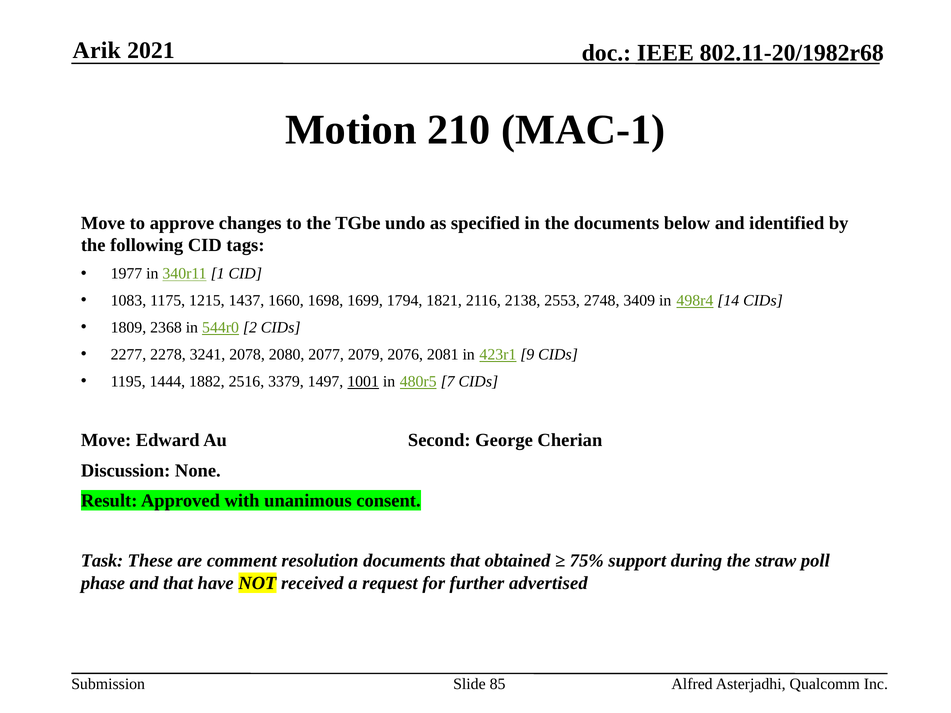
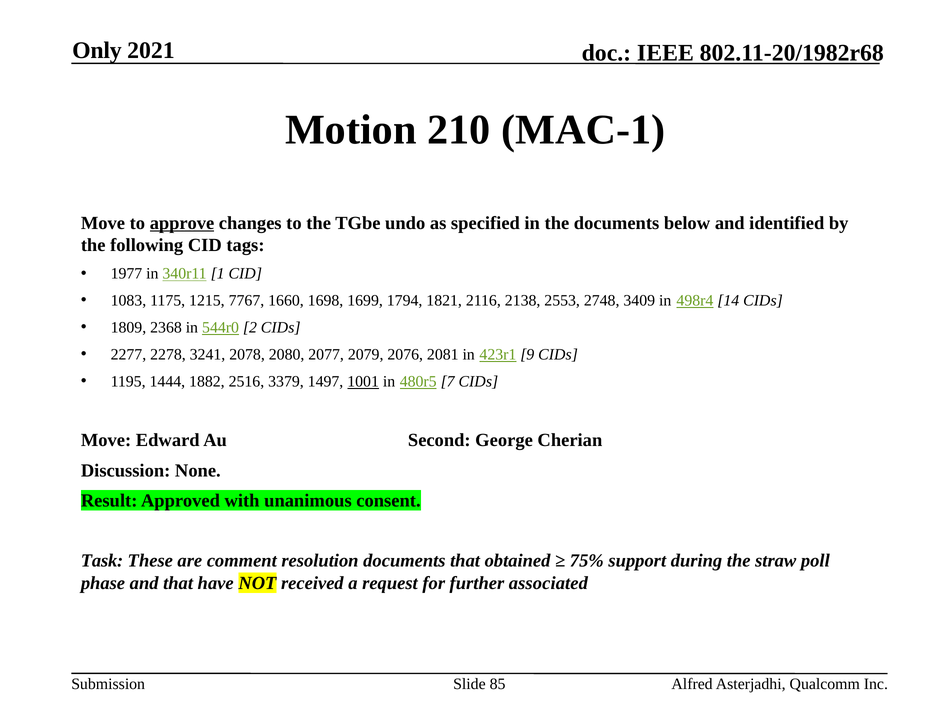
Arik: Arik -> Only (97, 50)
approve underline: none -> present (182, 223)
1437: 1437 -> 7767 (246, 301)
advertised: advertised -> associated (548, 583)
